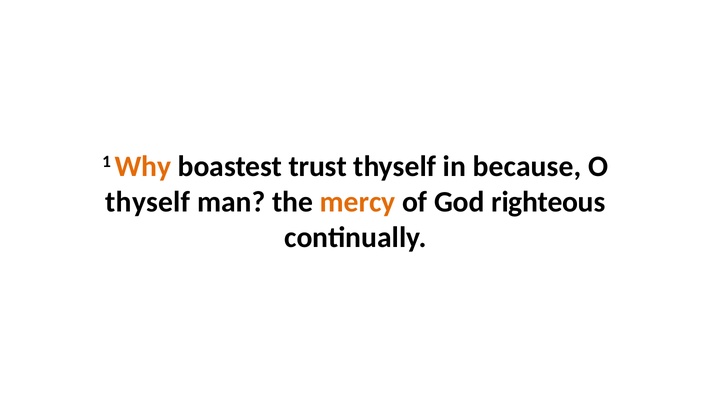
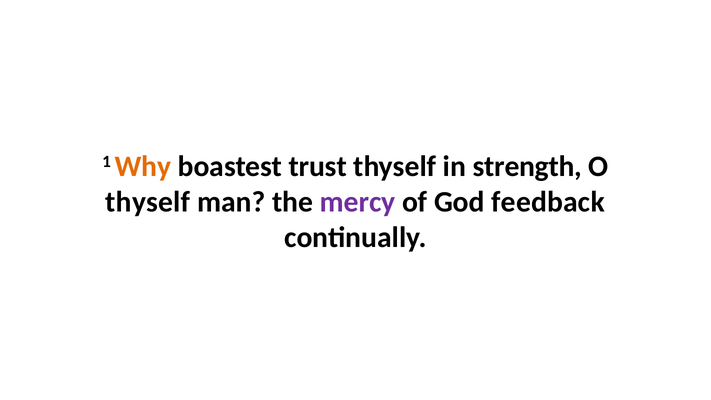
because: because -> strength (527, 166)
mercy colour: orange -> purple (358, 202)
righteous: righteous -> feedback (548, 202)
